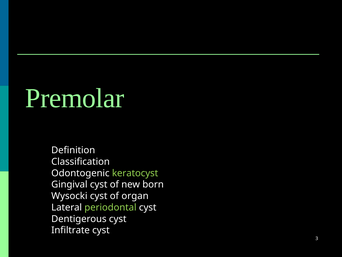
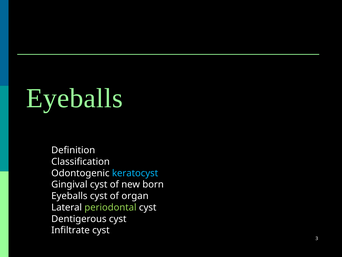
Premolar: Premolar -> Eyeballs (74, 98)
keratocyst colour: light green -> light blue (135, 173)
Wysocki: Wysocki -> Eyeballs (69, 196)
